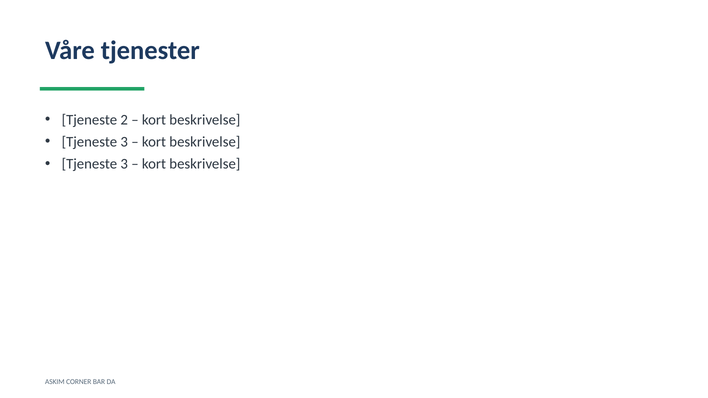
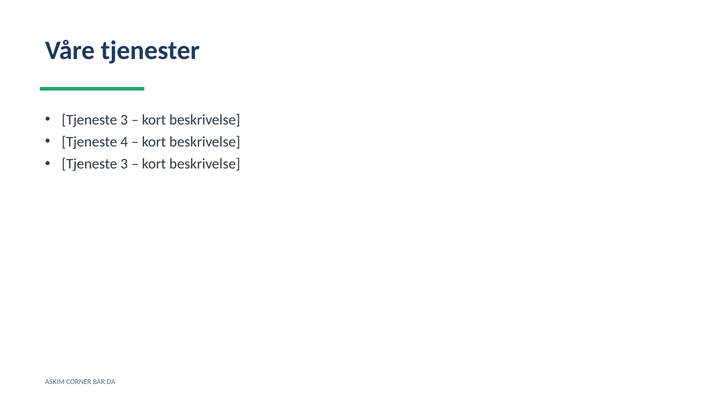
2: 2 -> 3 (124, 120)
3: 3 -> 4 (124, 142)
